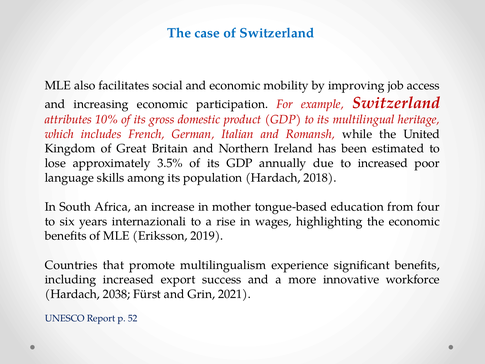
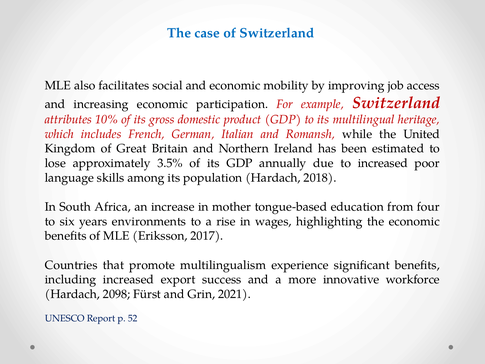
internazionali: internazionali -> environments (149, 221)
2019: 2019 -> 2017 (207, 236)
2038: 2038 -> 2098 (117, 294)
